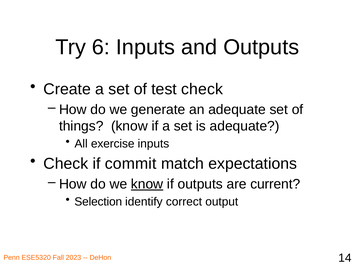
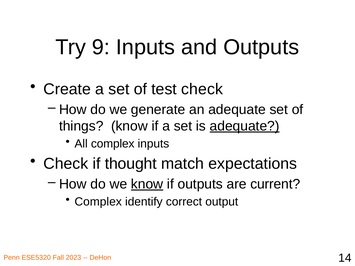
6: 6 -> 9 (101, 47)
adequate underline: none -> present (245, 126)
All exercise: exercise -> complex (113, 144)
commit: commit -> thought (131, 164)
Selection: Selection -> Complex (98, 202)
